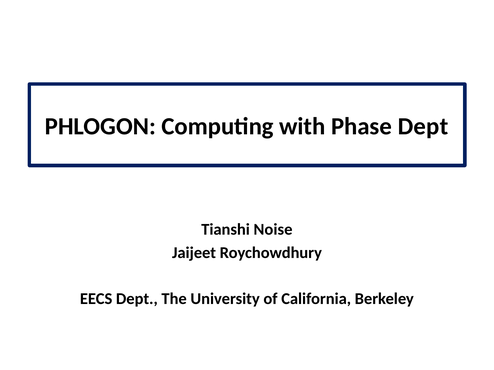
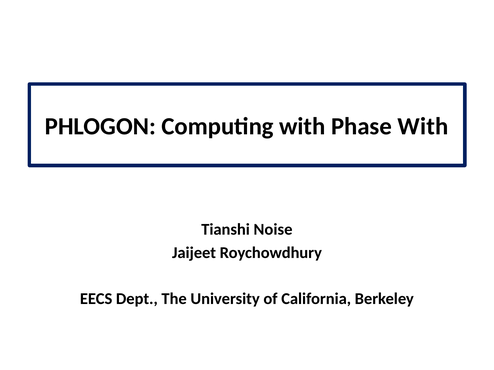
Phase Dept: Dept -> With (423, 127)
